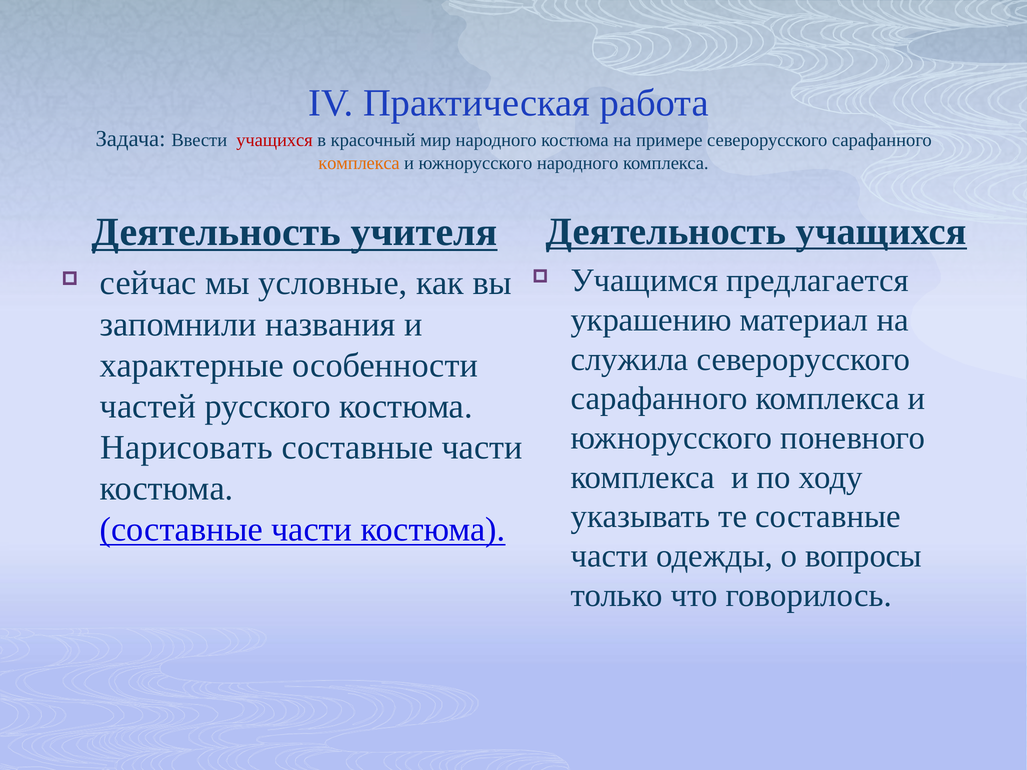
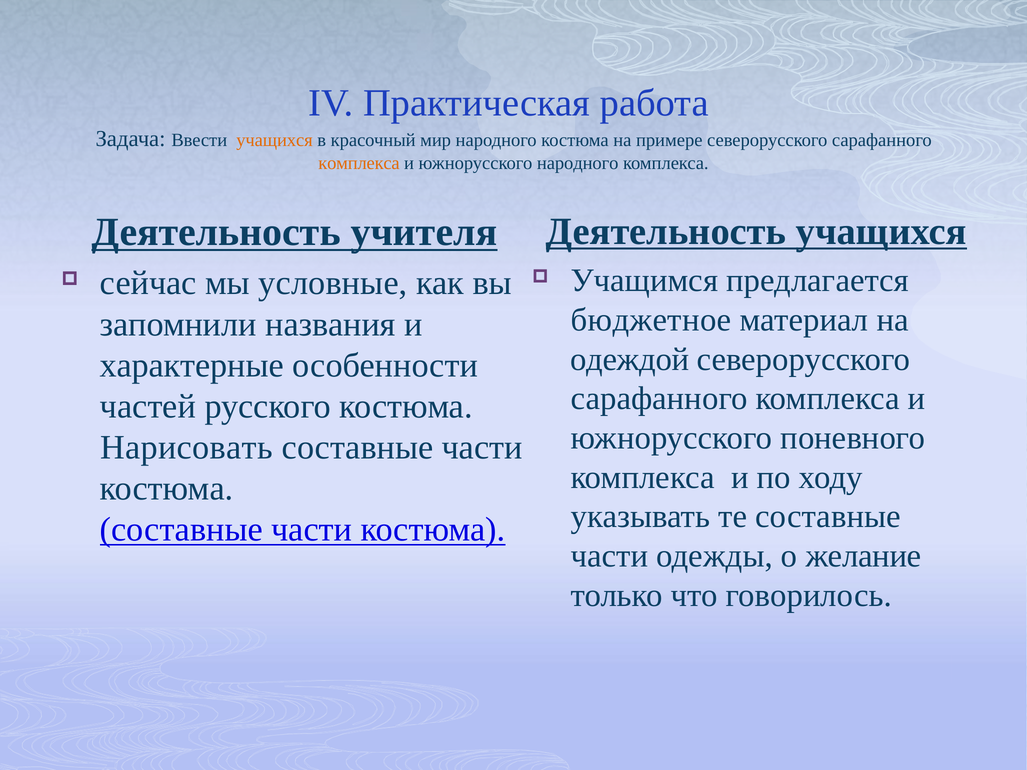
учащихся colour: red -> orange (274, 140)
украшению: украшению -> бюджетное (651, 320)
служила: служила -> одеждой (630, 359)
вопросы: вопросы -> желание (863, 556)
